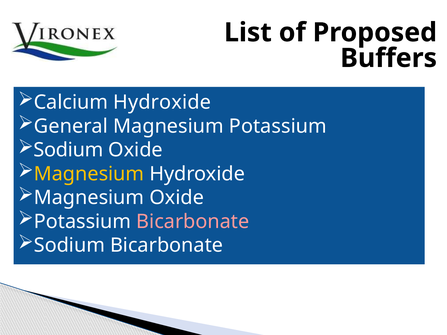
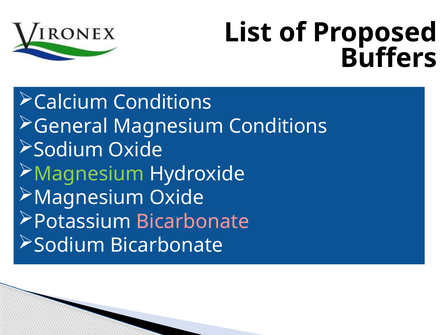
Calcium Hydroxide: Hydroxide -> Conditions (162, 102)
Magnesium Potassium: Potassium -> Conditions (278, 126)
Magnesium colour: yellow -> light green (89, 174)
